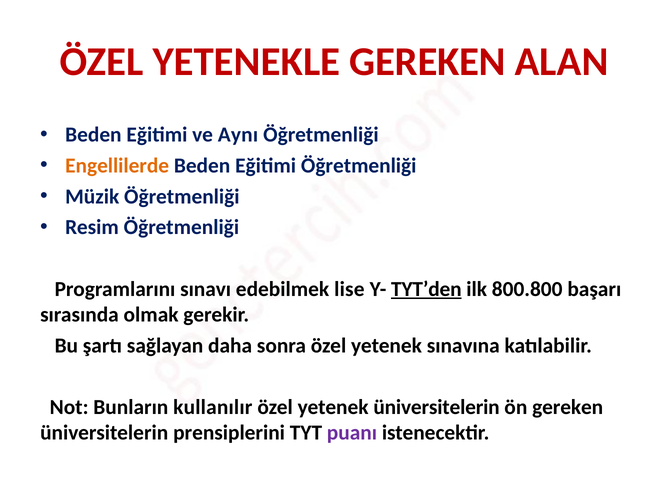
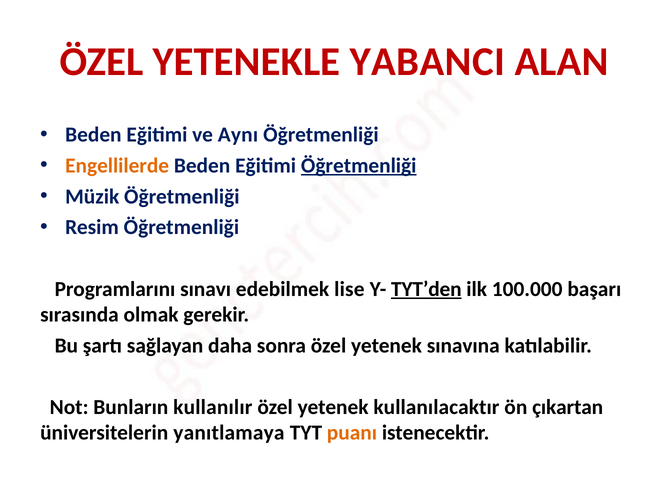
YETENEKLE GEREKEN: GEREKEN -> YABANCI (427, 62)
Öğretmenliği underline: none -> present (359, 166)
800.800: 800.800 -> 100.000 (527, 289)
yetenek üniversitelerin: üniversitelerin -> kullanılacaktır (436, 407)
ön gereken: gereken -> çıkartan (568, 407)
prensiplerini: prensiplerini -> yanıtlamaya (229, 433)
puanı colour: purple -> orange (352, 433)
